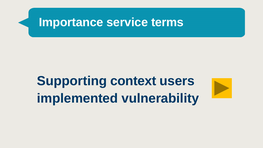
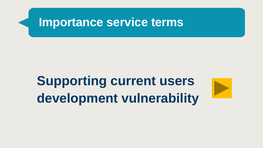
context: context -> current (133, 81)
implemented: implemented -> development (77, 98)
